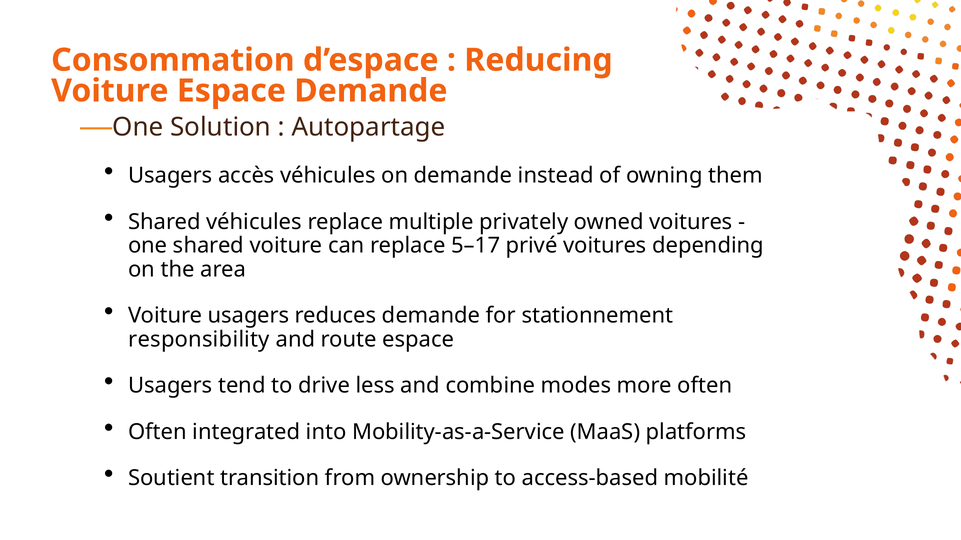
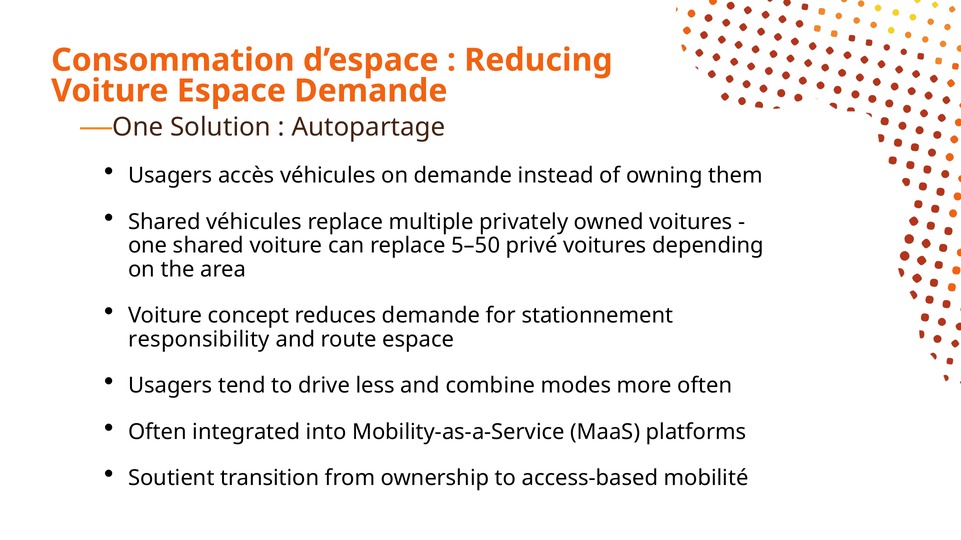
5–17: 5–17 -> 5–50 (476, 246)
Voiture usagers: usagers -> concept (249, 316)
